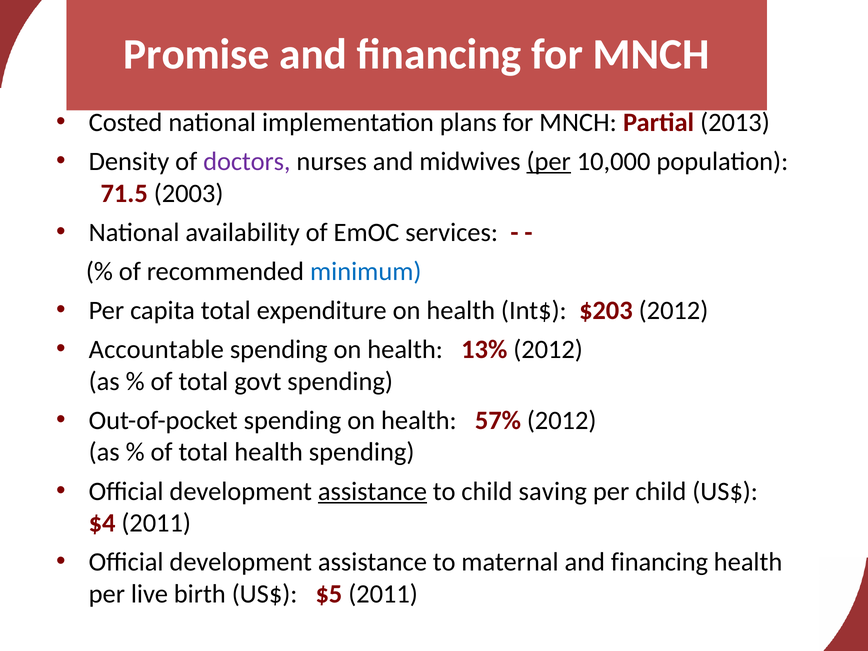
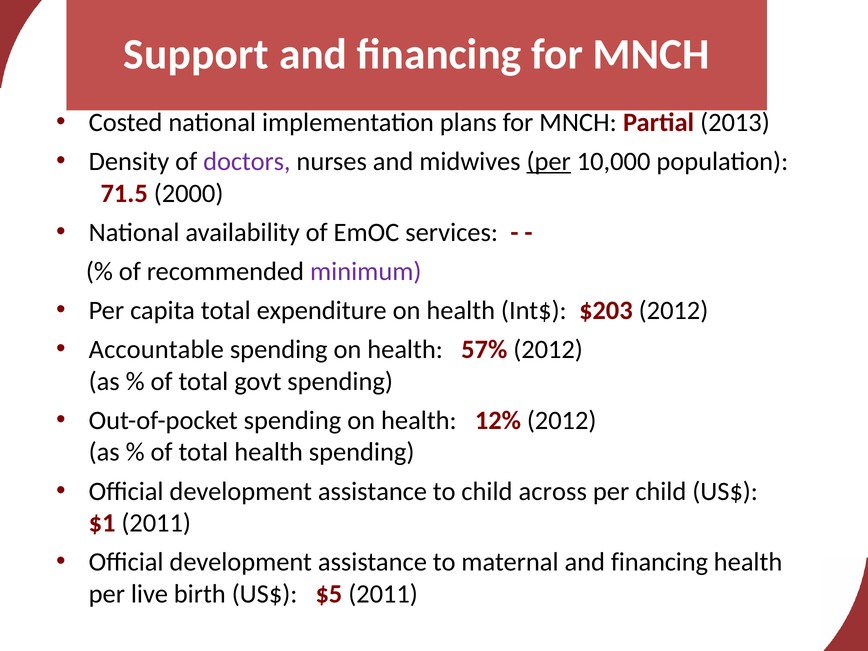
Promise: Promise -> Support (196, 55)
2003: 2003 -> 2000 (189, 193)
minimum colour: blue -> purple (366, 271)
13%: 13% -> 57% (484, 350)
57%: 57% -> 12% (498, 420)
assistance underline: present -> none (372, 491)
saving: saving -> across (553, 491)
$4: $4 -> $1 (102, 523)
